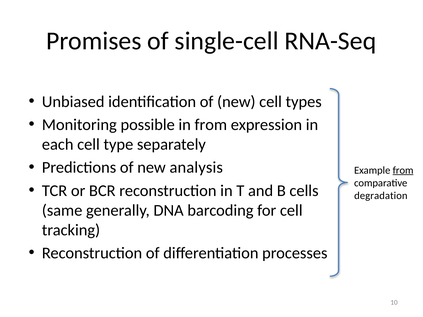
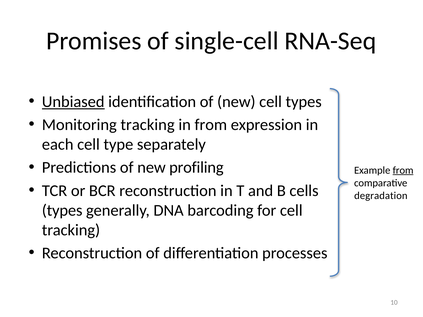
Unbiased underline: none -> present (73, 102)
Monitoring possible: possible -> tracking (148, 125)
analysis: analysis -> profiling (196, 168)
same: same -> types (62, 210)
